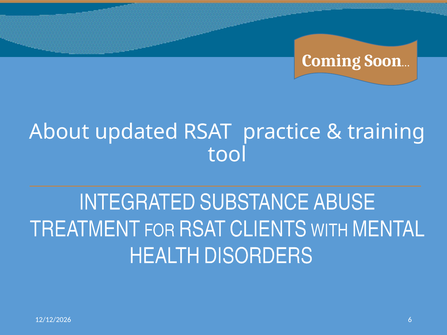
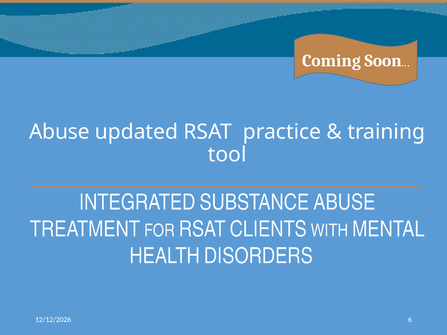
About: About -> Abuse (59, 132)
